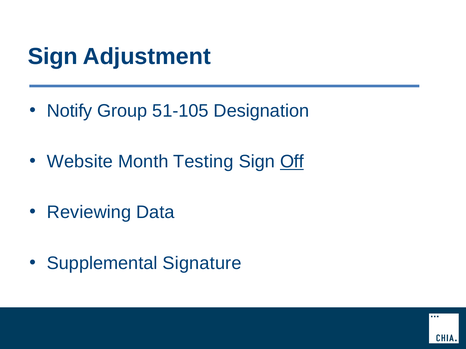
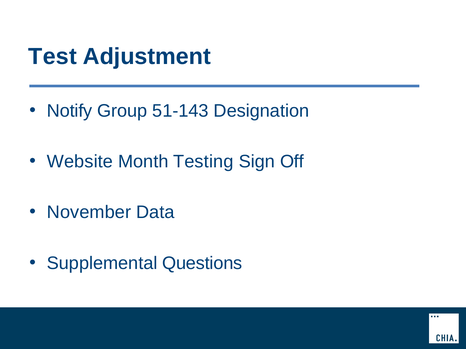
Sign: Sign -> Test (53, 57)
51-105: 51-105 -> 51-143 (181, 111)
Off underline: present -> none (292, 162)
Reviewing: Reviewing -> November (89, 213)
Signature: Signature -> Questions (202, 263)
